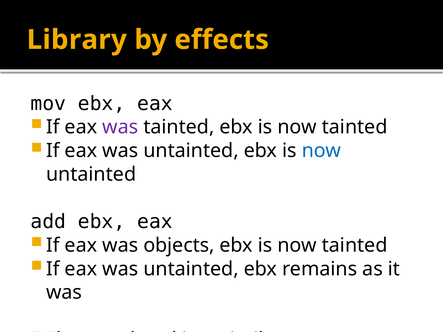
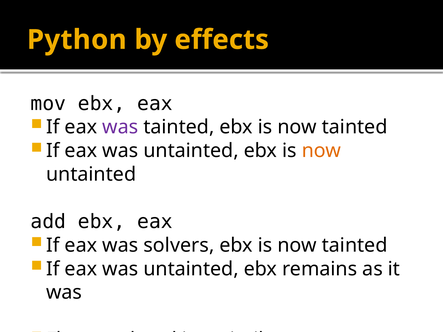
Library: Library -> Python (77, 40)
now colour: blue -> orange (321, 151)
objects: objects -> solvers (179, 245)
